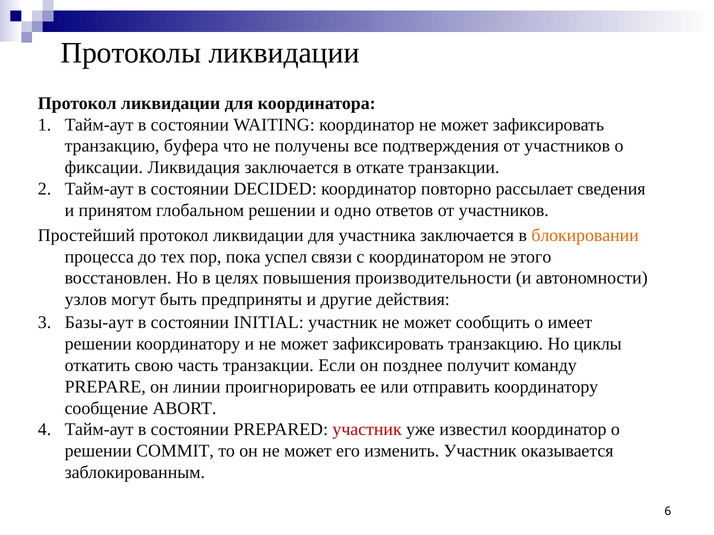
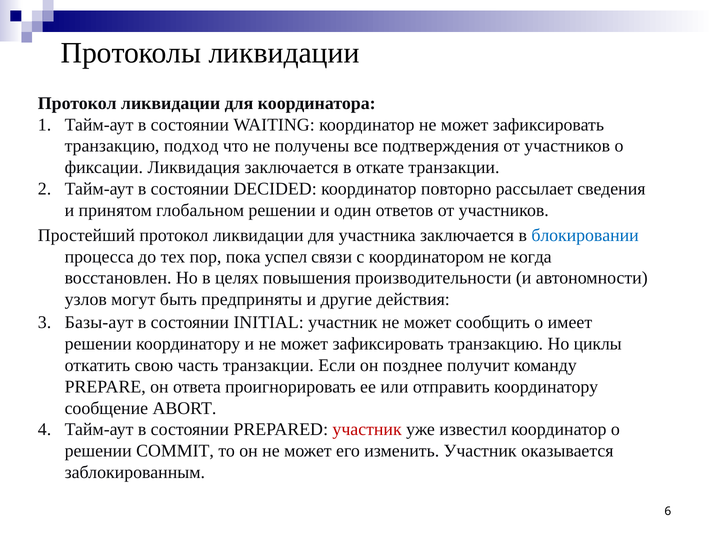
буфера: буфера -> подход (191, 146)
одно: одно -> один (353, 210)
блокировании colour: orange -> blue (585, 235)
этого: этого -> когда (531, 257)
линии: линии -> ответа (197, 387)
